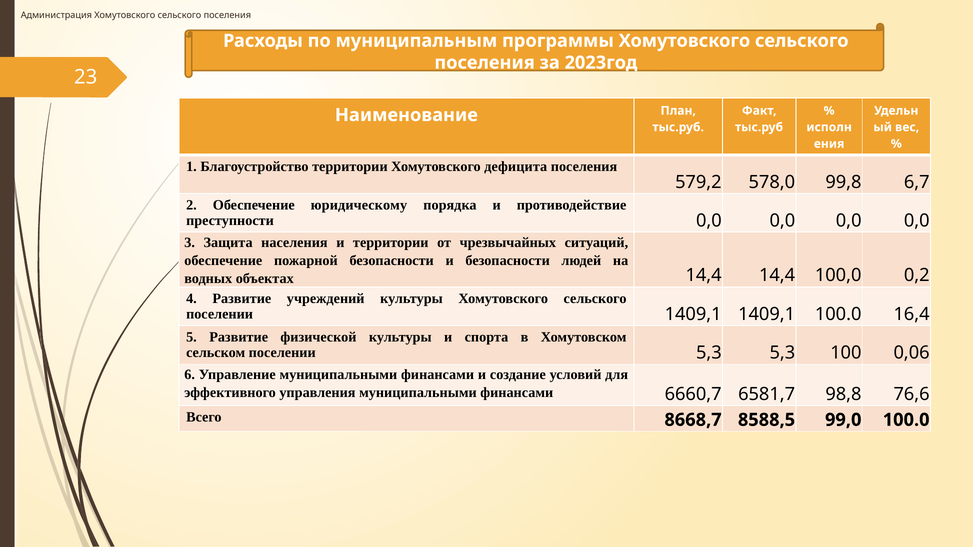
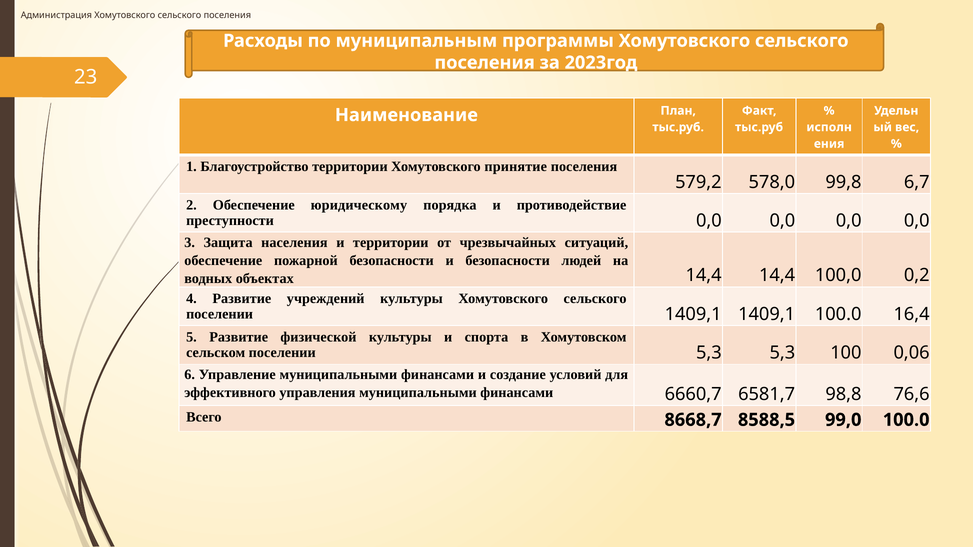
дефицита: дефицита -> принятие (516, 167)
